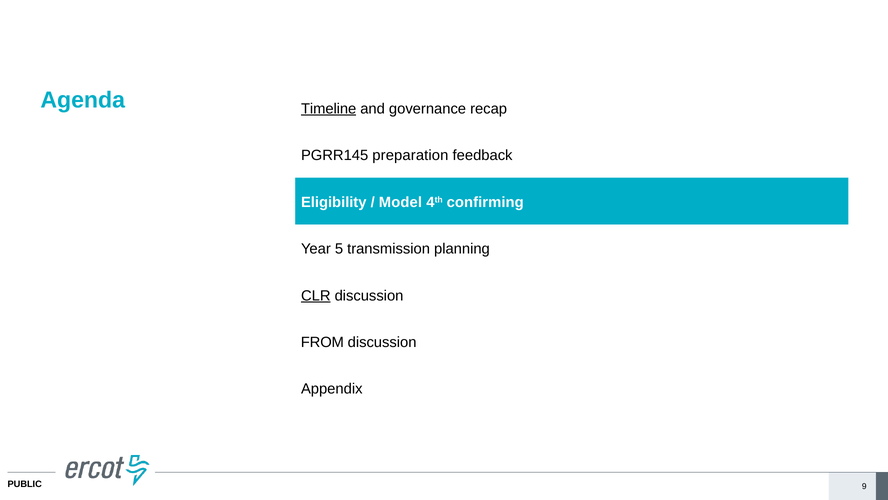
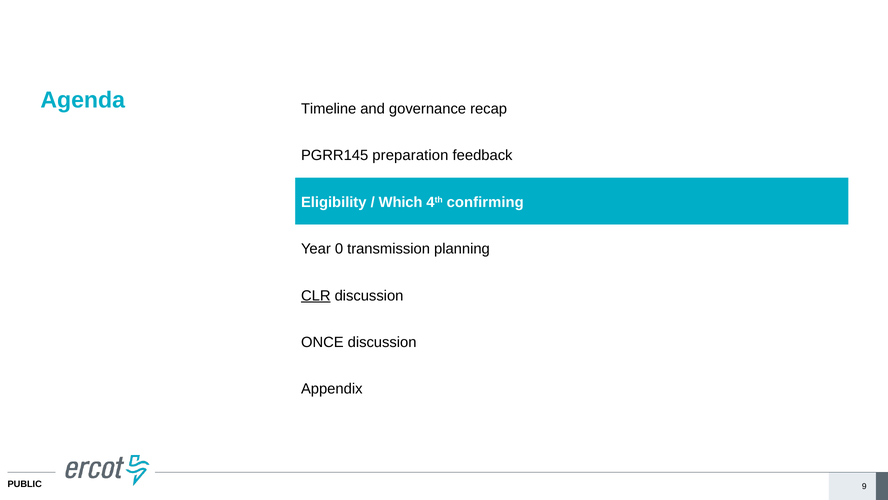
Timeline underline: present -> none (329, 109)
Model: Model -> Which (401, 202)
5: 5 -> 0 (339, 249)
FROM: FROM -> ONCE (322, 342)
